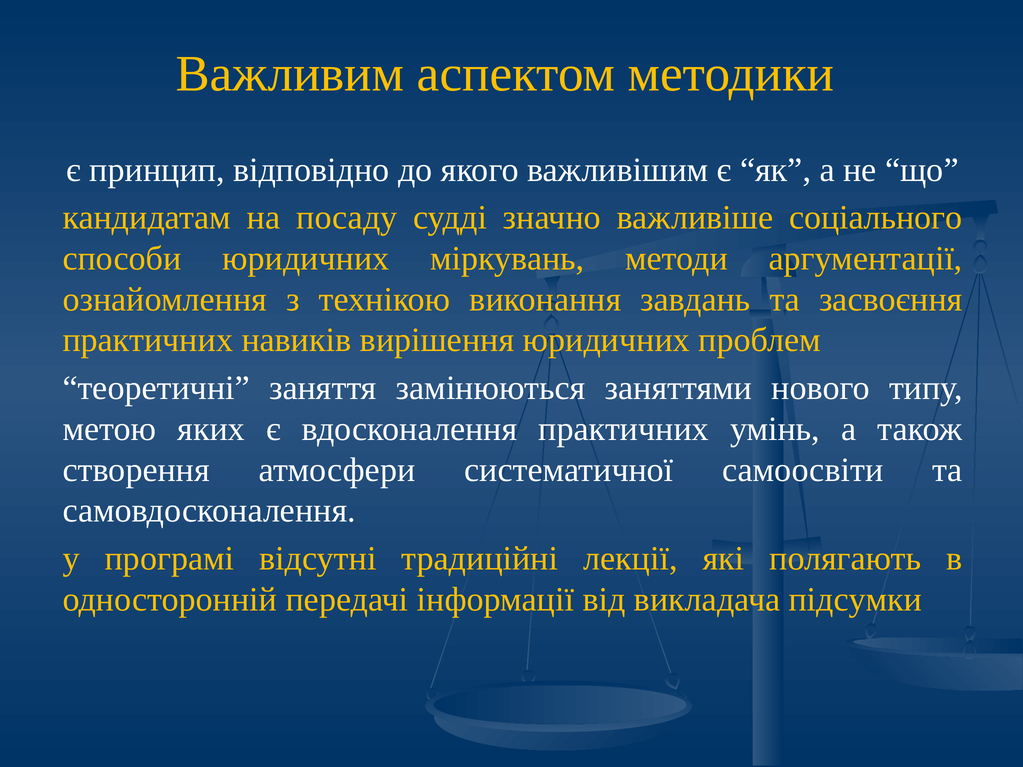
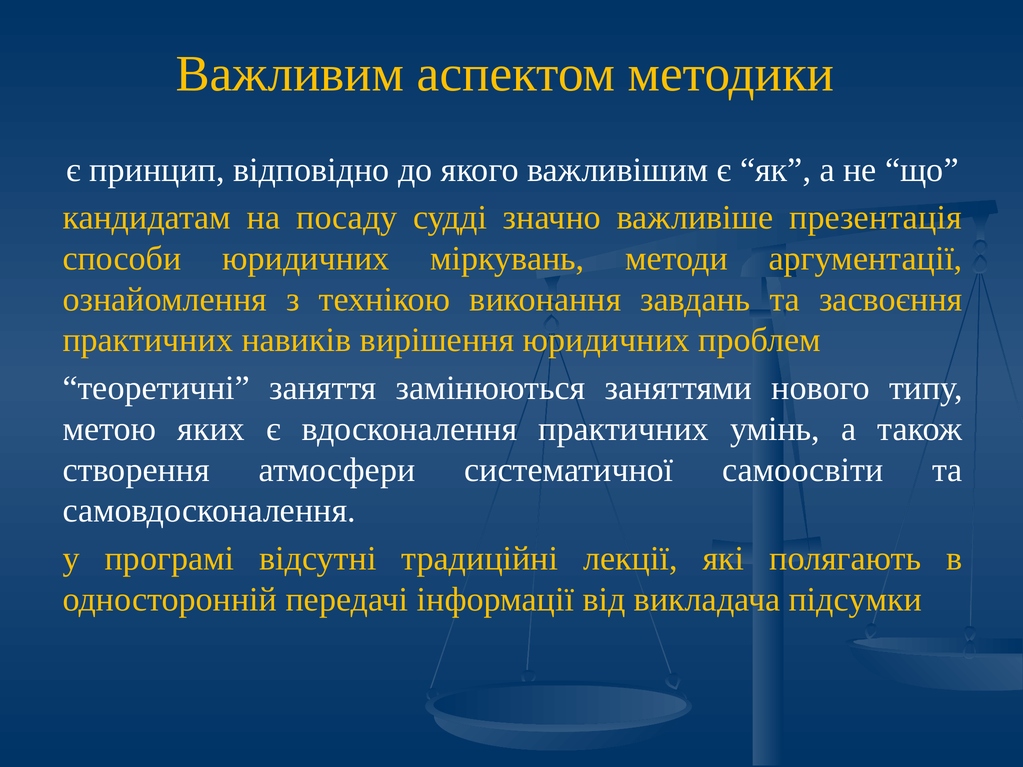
соціального: соціального -> презентація (876, 218)
